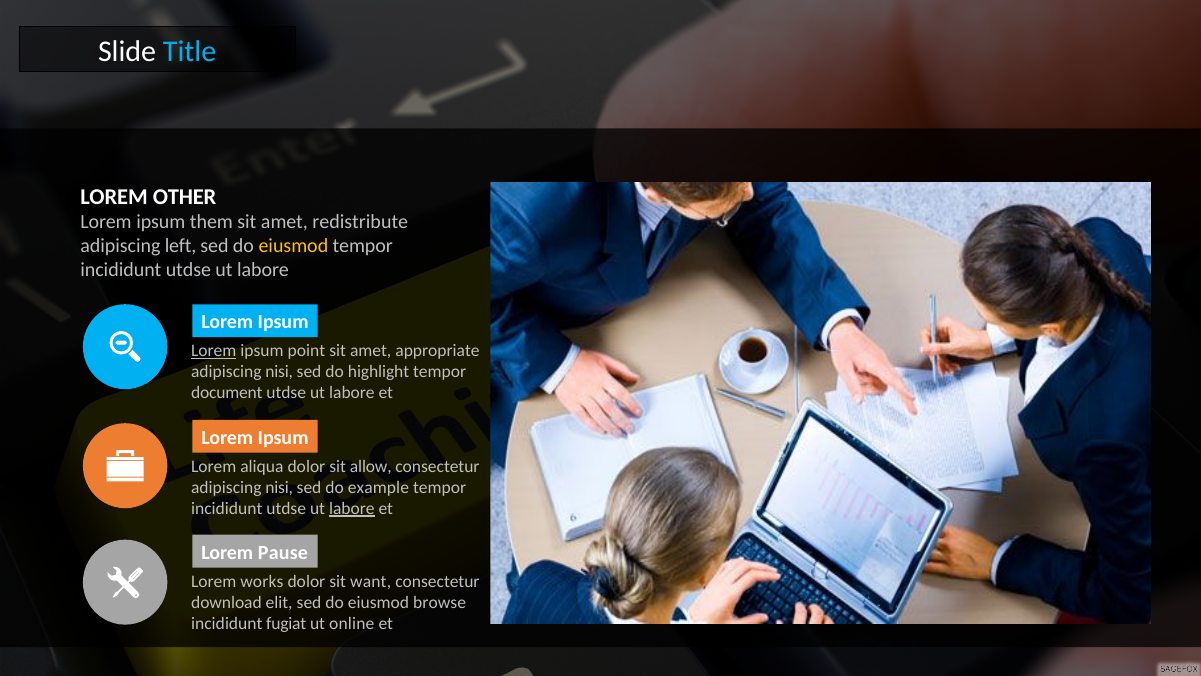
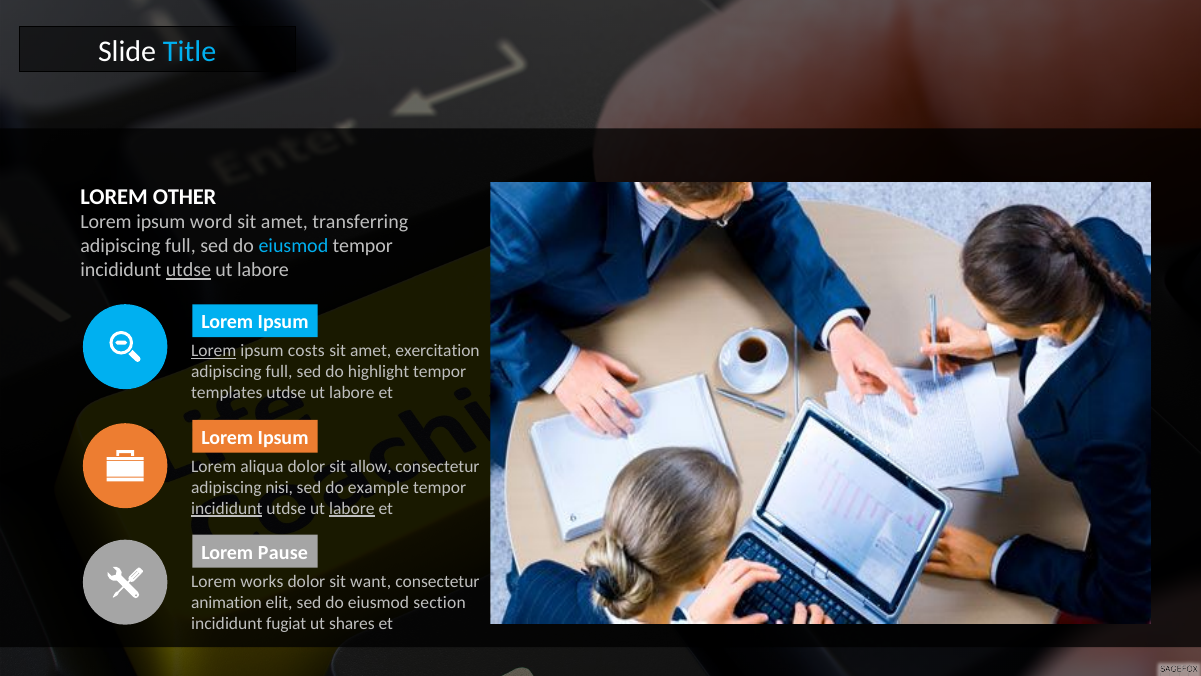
them: them -> word (211, 222)
redistribute: redistribute -> transferring (360, 222)
left: left -> full (180, 246)
eiusmod colour: yellow -> light blue (293, 246)
utdse underline: none -> present (188, 270)
point: point -> costs (306, 351)
appropriate: appropriate -> exercitation (438, 351)
nisi: nisi -> full (279, 372)
document: document -> templates (227, 393)
incididunt underline: none -> present (227, 508)
download: download -> animation (226, 602)
browse: browse -> section (440, 602)
online: online -> shares (352, 623)
